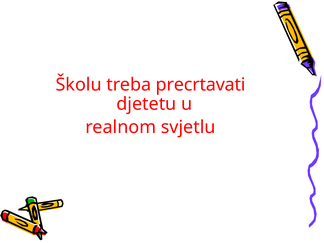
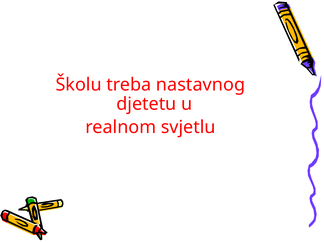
precrtavati: precrtavati -> nastavnog (201, 85)
